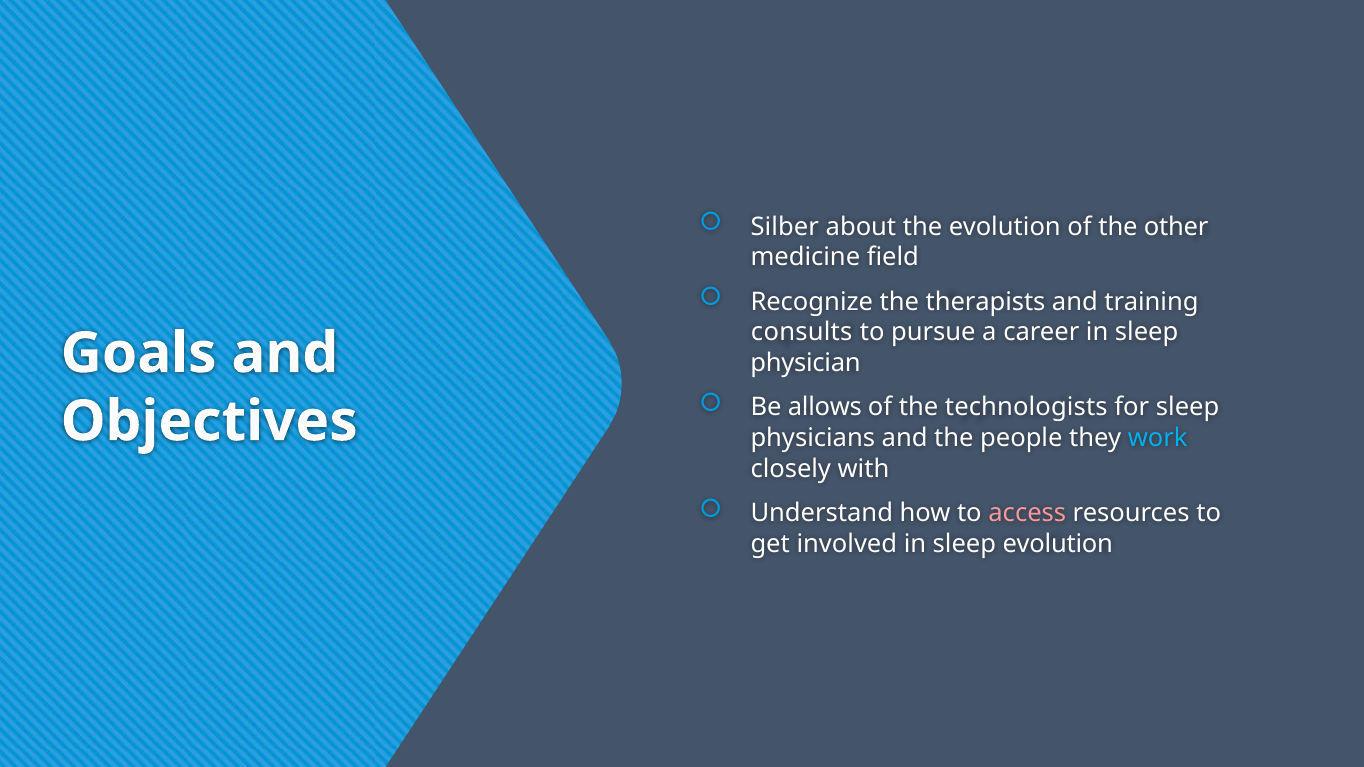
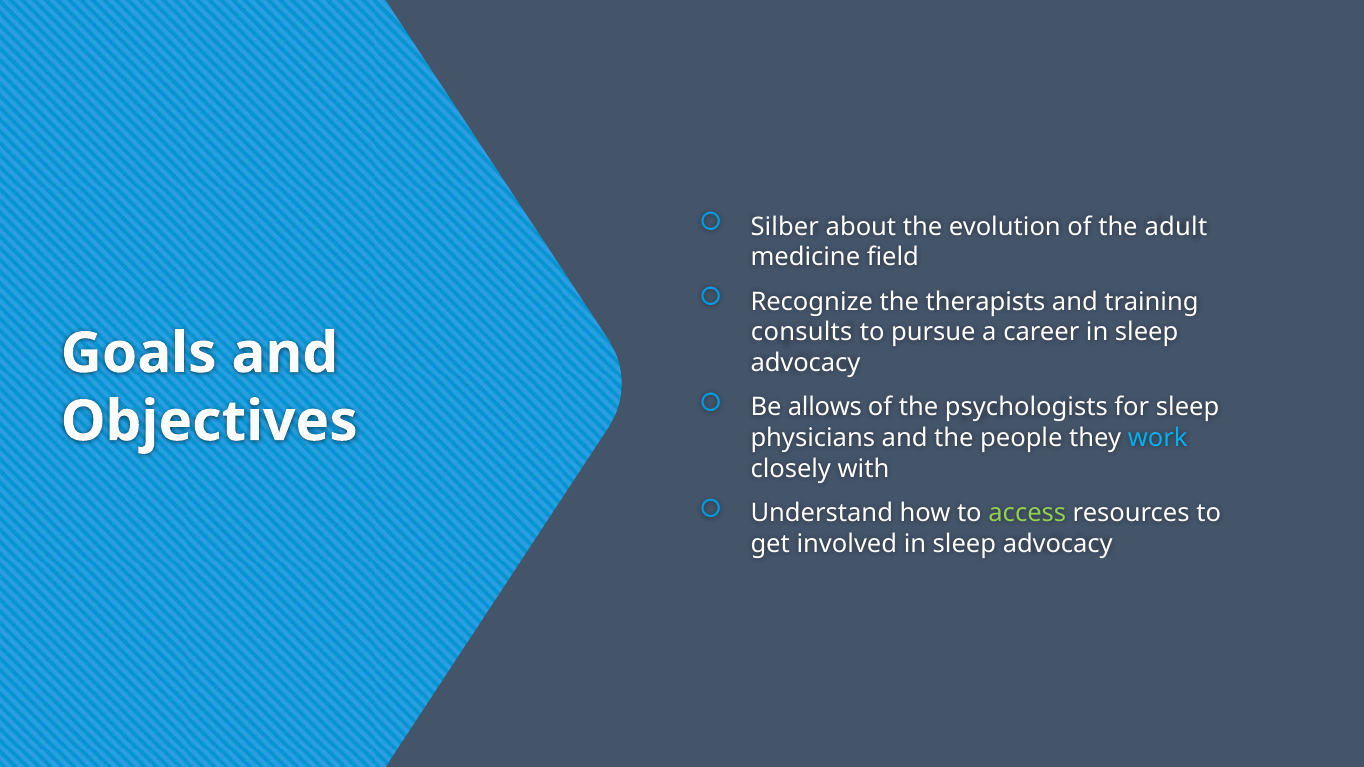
other: other -> adult (1176, 227)
physician: physician -> advocacy (805, 363)
technologists: technologists -> psychologists (1026, 408)
access colour: pink -> light green (1027, 513)
involved in sleep evolution: evolution -> advocacy (1058, 544)
